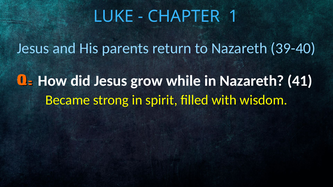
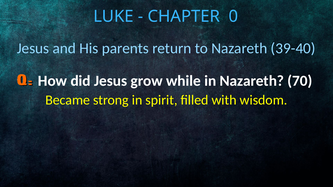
1: 1 -> 0 (233, 16)
41: 41 -> 70 (300, 81)
